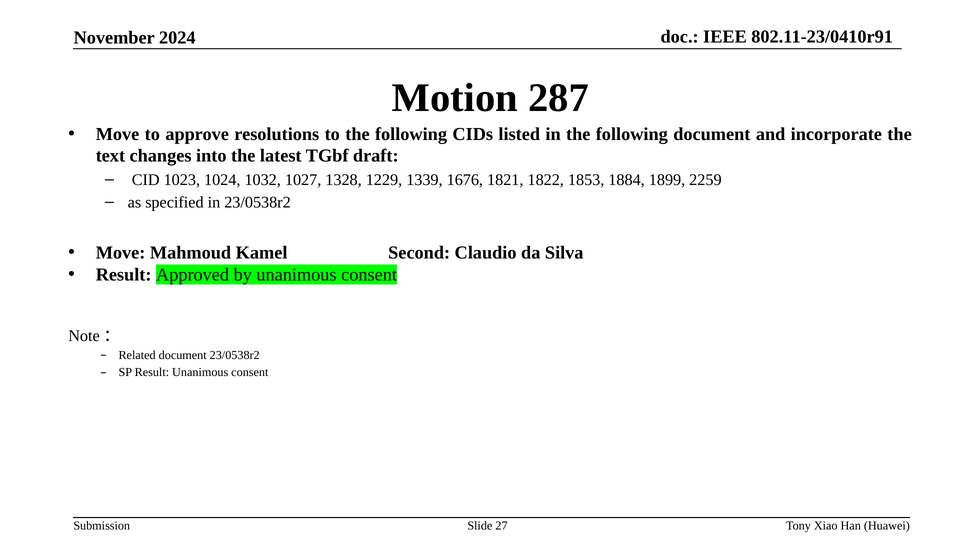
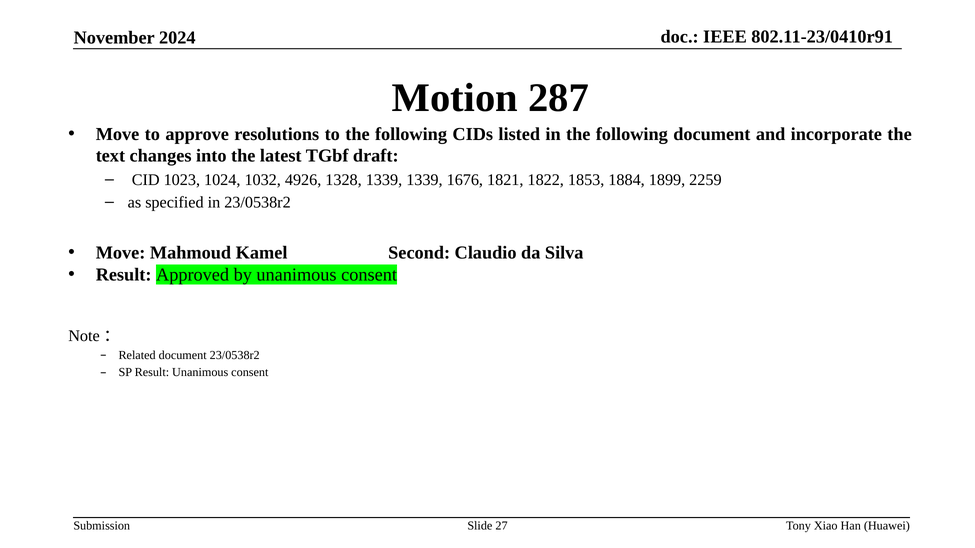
1027: 1027 -> 4926 (303, 180)
1328 1229: 1229 -> 1339 (384, 180)
